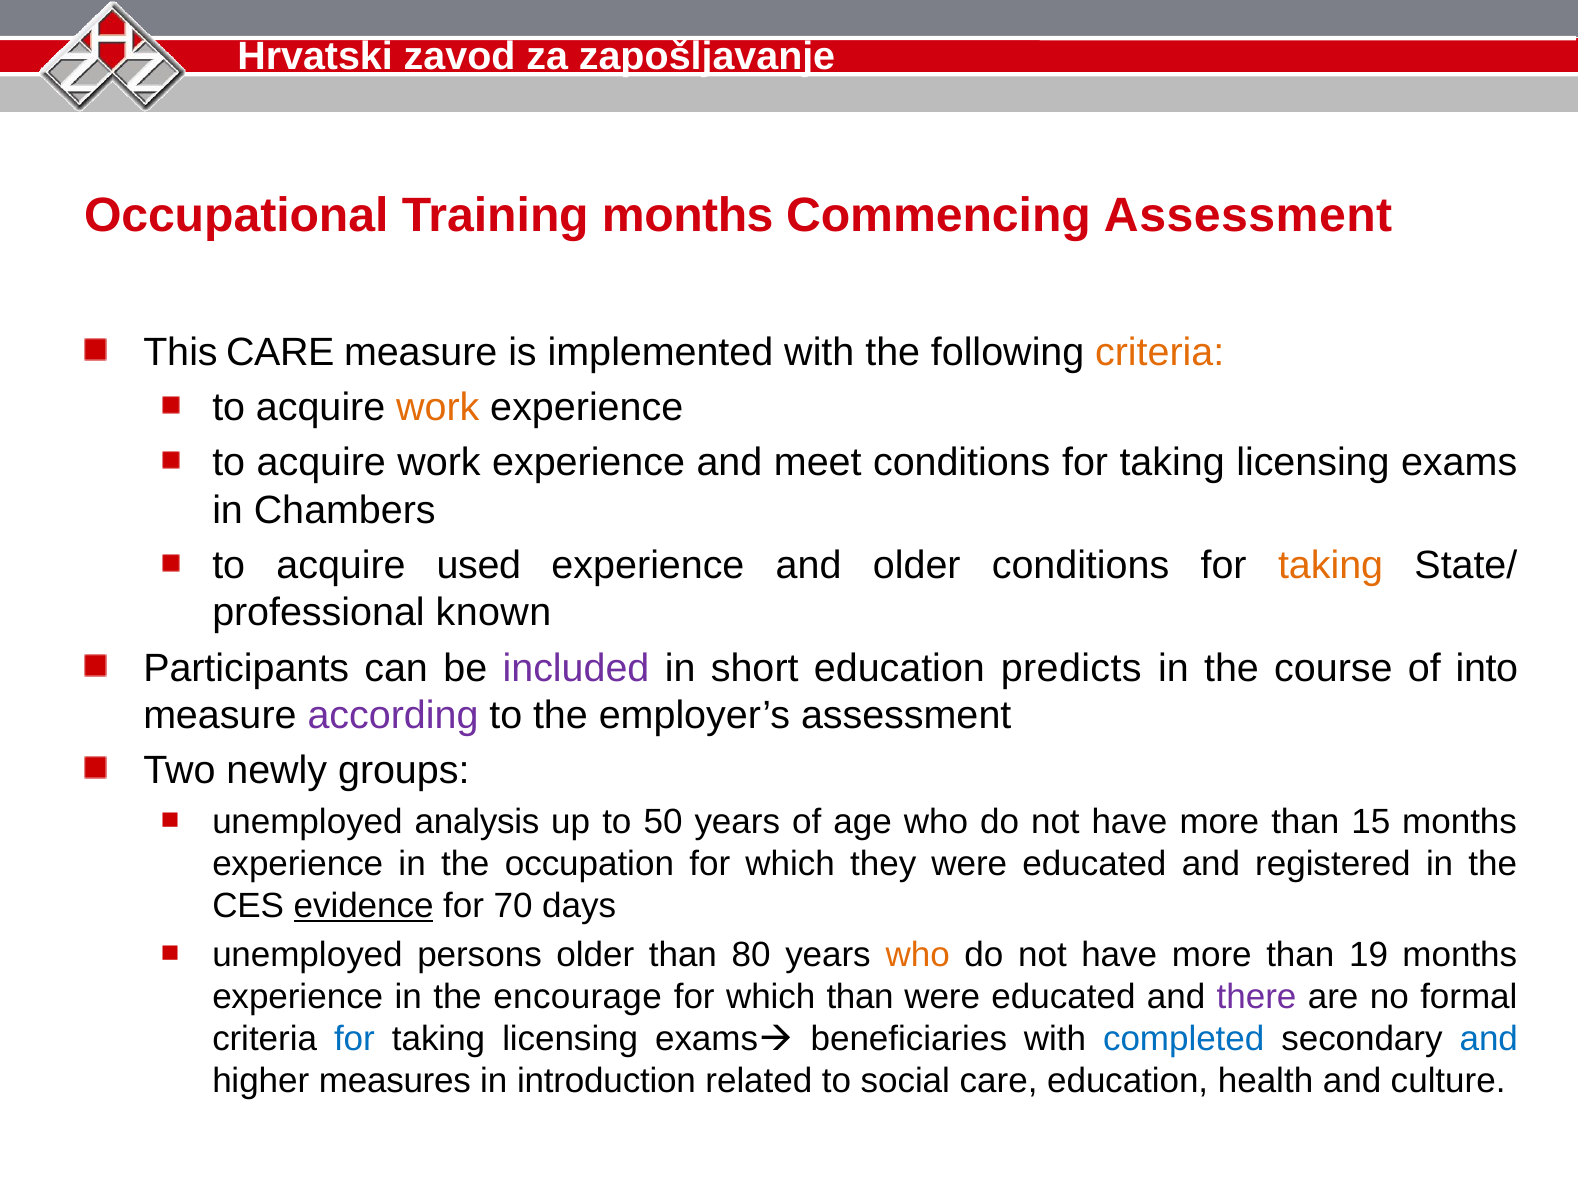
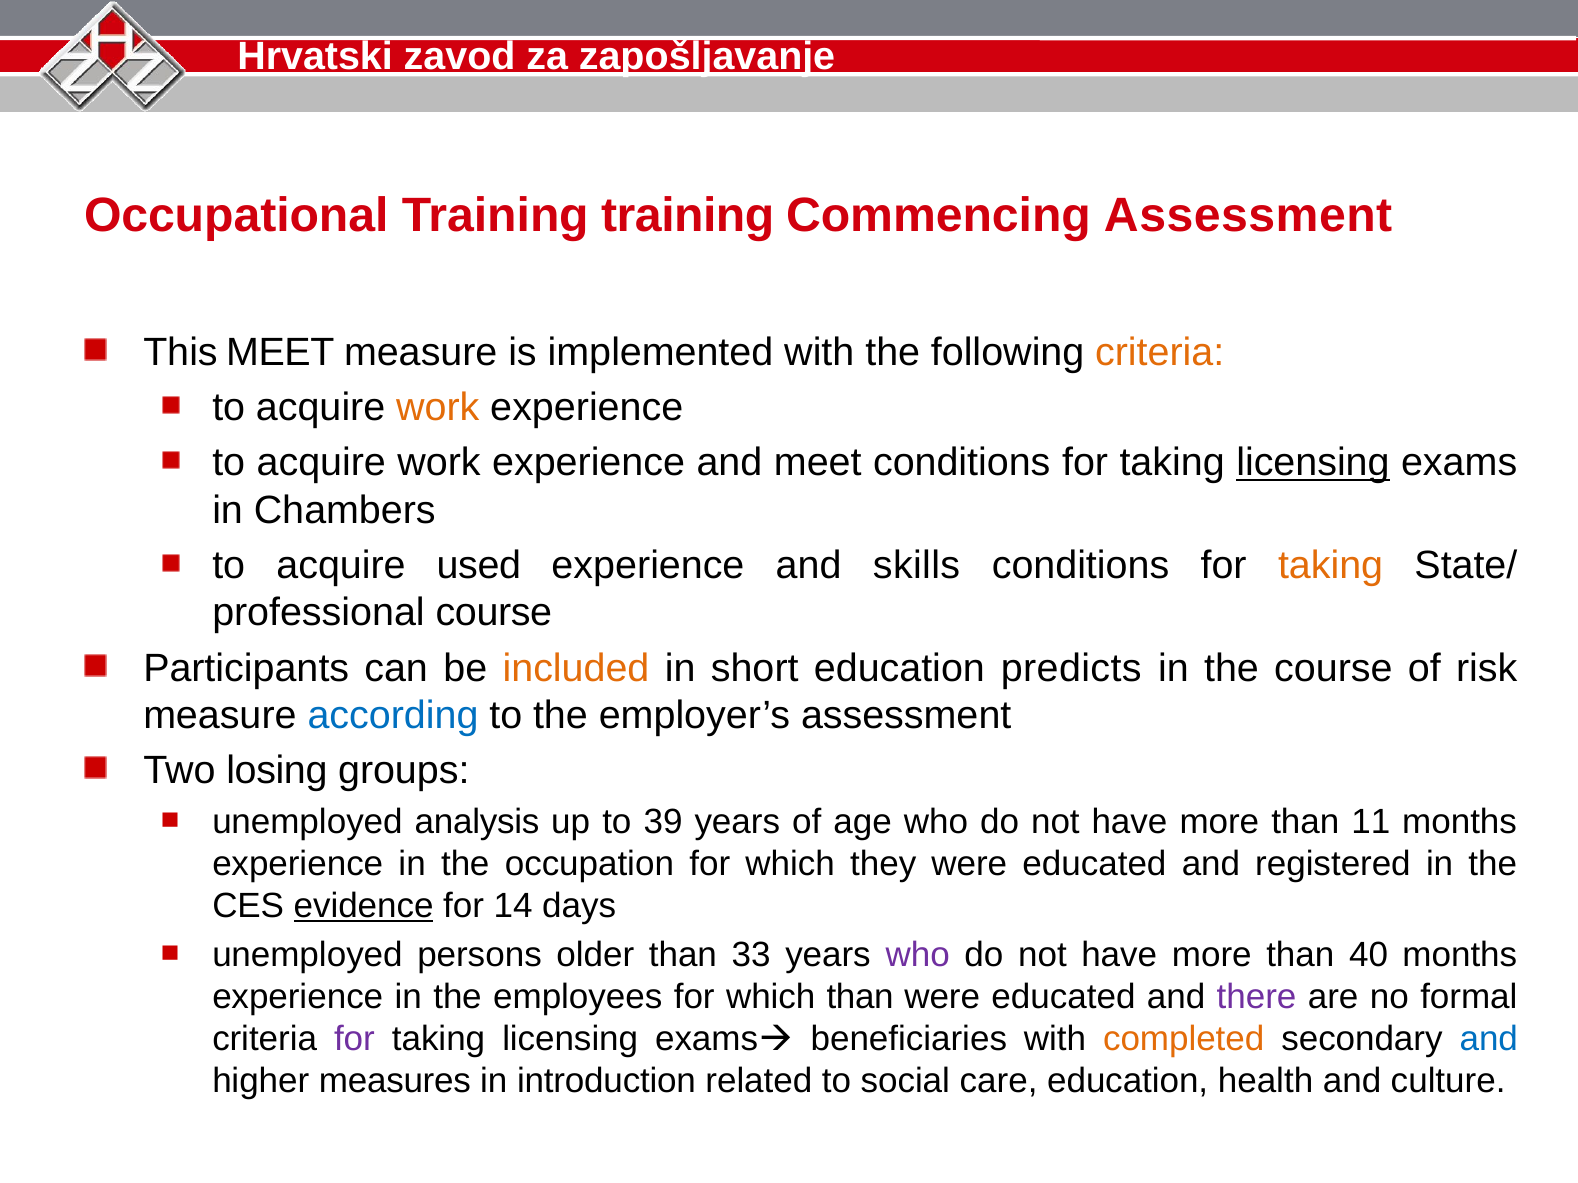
Training months: months -> training (688, 216)
This CARE: CARE -> MEET (280, 353)
licensing underline: none -> present (1313, 463)
and older: older -> skills (917, 566)
professional known: known -> course (494, 613)
included colour: purple -> orange (576, 668)
into: into -> risk (1487, 668)
according colour: purple -> blue (393, 716)
newly: newly -> losing (277, 771)
50: 50 -> 39 (663, 822)
15: 15 -> 11 (1371, 822)
70: 70 -> 14 (513, 906)
80: 80 -> 33 (751, 955)
who colour: orange -> purple (918, 955)
19: 19 -> 40 (1369, 955)
encourage: encourage -> employees (578, 998)
for colour: blue -> purple (354, 1040)
completed colour: blue -> orange (1184, 1040)
